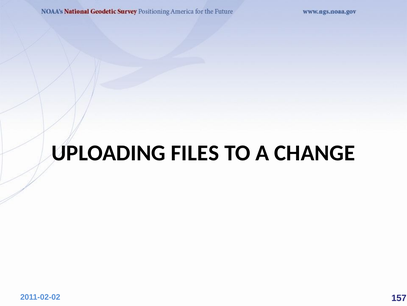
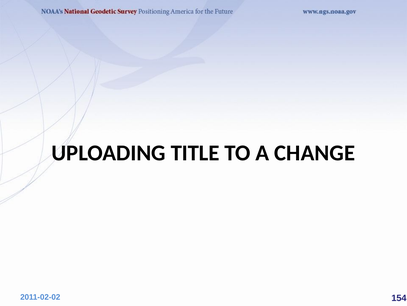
FILES: FILES -> TITLE (195, 153)
157: 157 -> 154 (399, 297)
